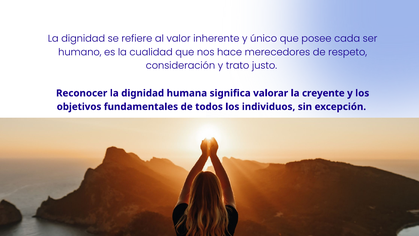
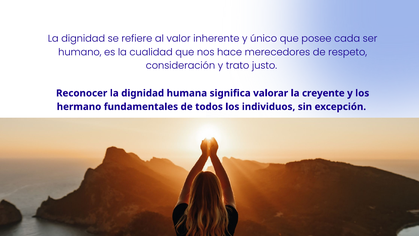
objetivos: objetivos -> hermano (79, 107)
